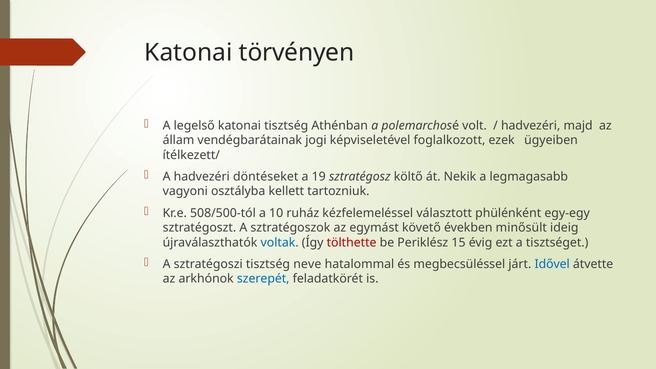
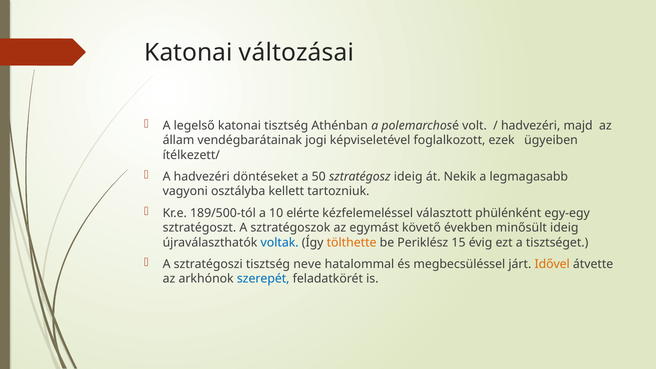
törvényen: törvényen -> változásai (296, 53)
19: 19 -> 50 (319, 177)
sztratégosz költő: költő -> ideig (408, 177)
508/500-tól: 508/500-tól -> 189/500-tól (223, 213)
ruház: ruház -> elérte (303, 213)
tölthette colour: red -> orange (352, 243)
Idővel colour: blue -> orange (552, 264)
